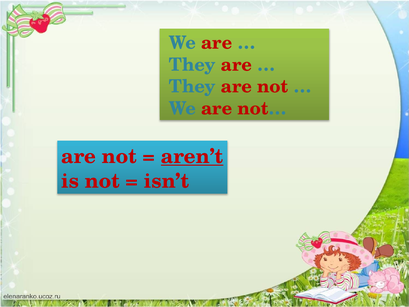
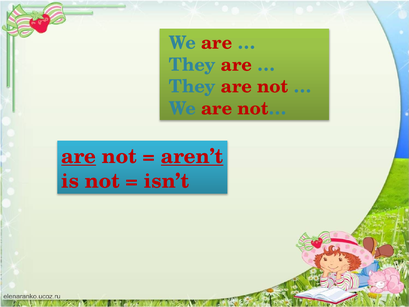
are underline: none -> present (79, 156)
